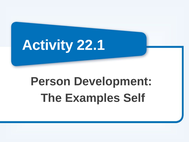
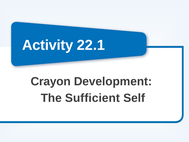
Person: Person -> Crayon (51, 81)
Examples: Examples -> Sufficient (93, 98)
